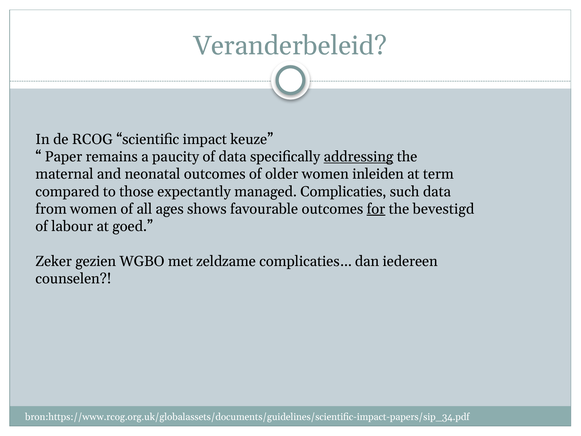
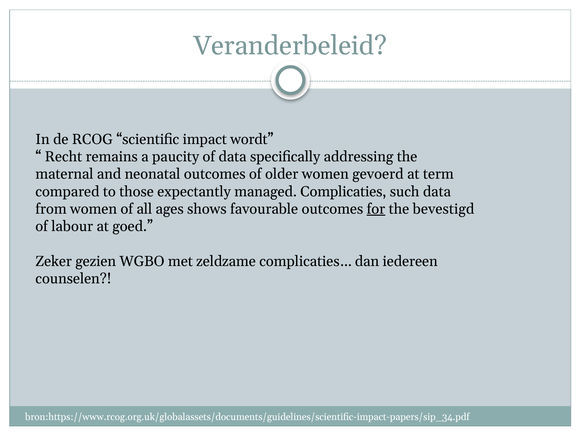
keuze: keuze -> wordt (252, 139)
Paper: Paper -> Recht (63, 157)
addressing underline: present -> none (359, 157)
inleiden: inleiden -> gevoerd (378, 174)
